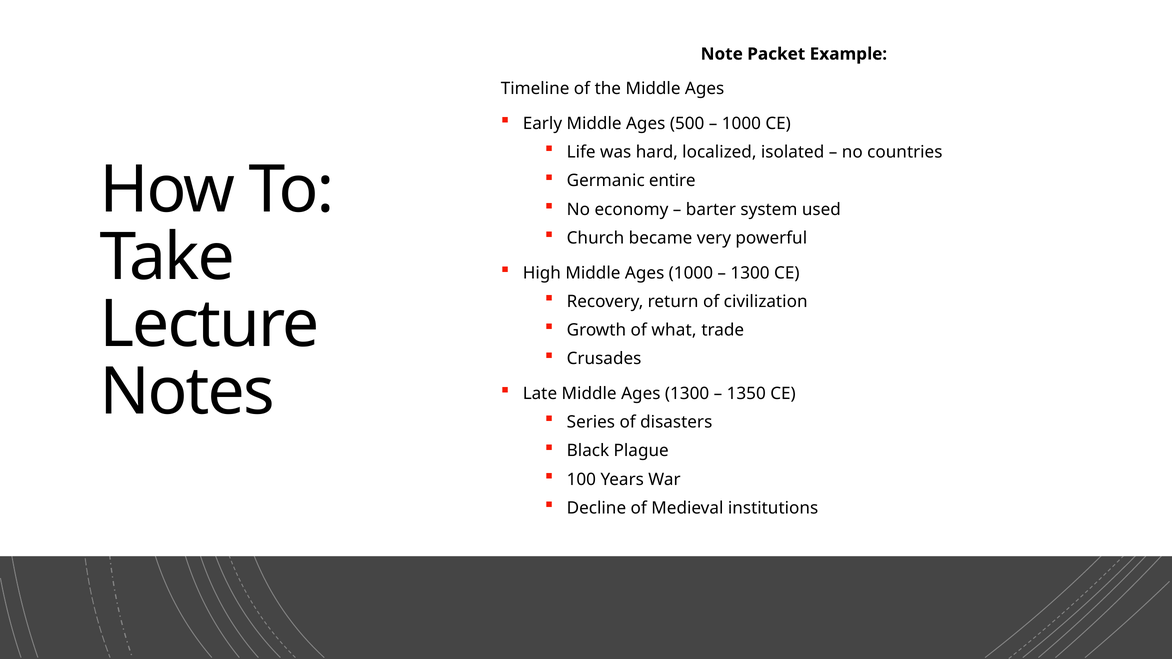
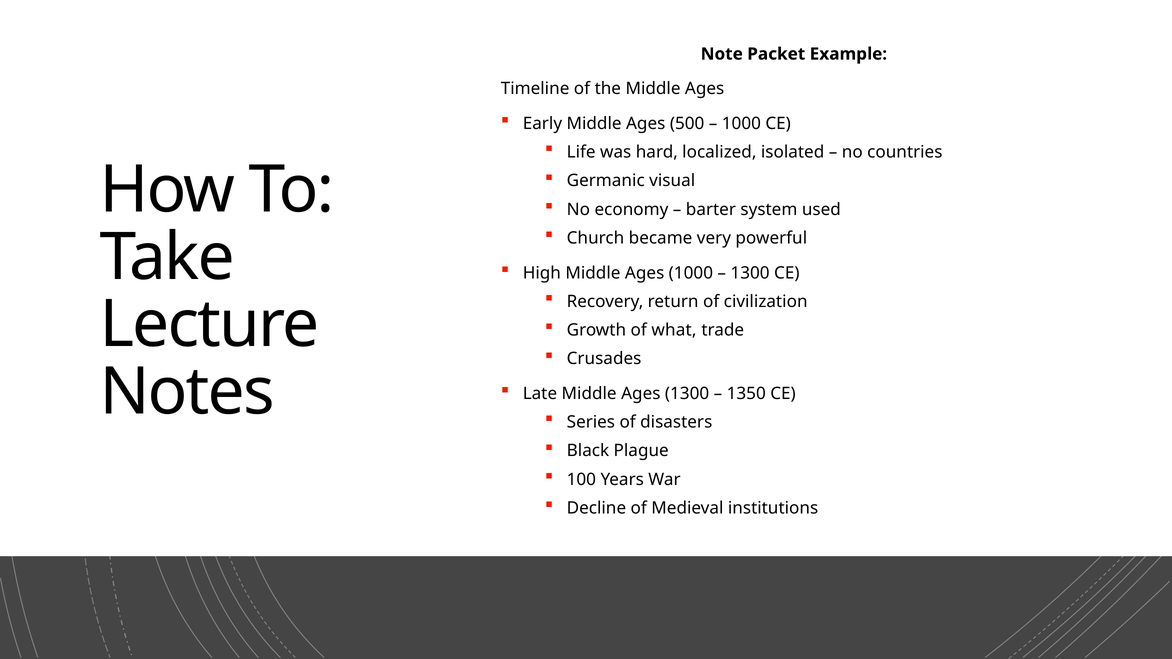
entire: entire -> visual (672, 181)
